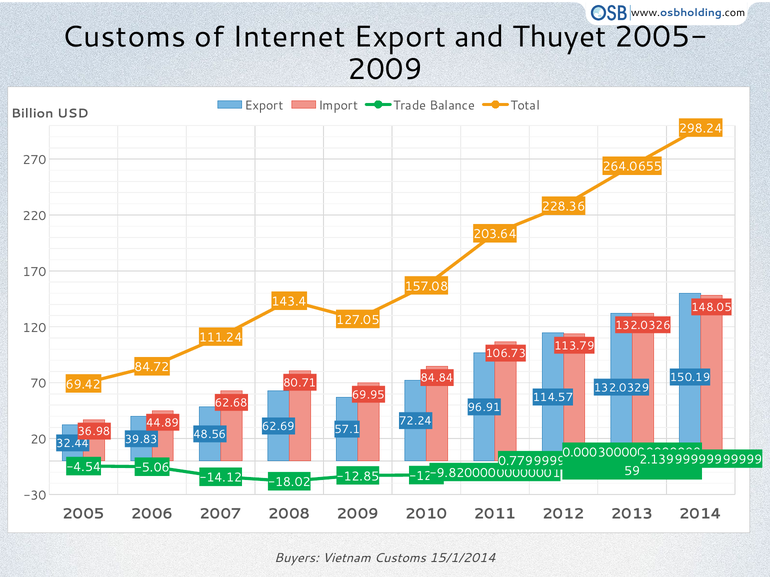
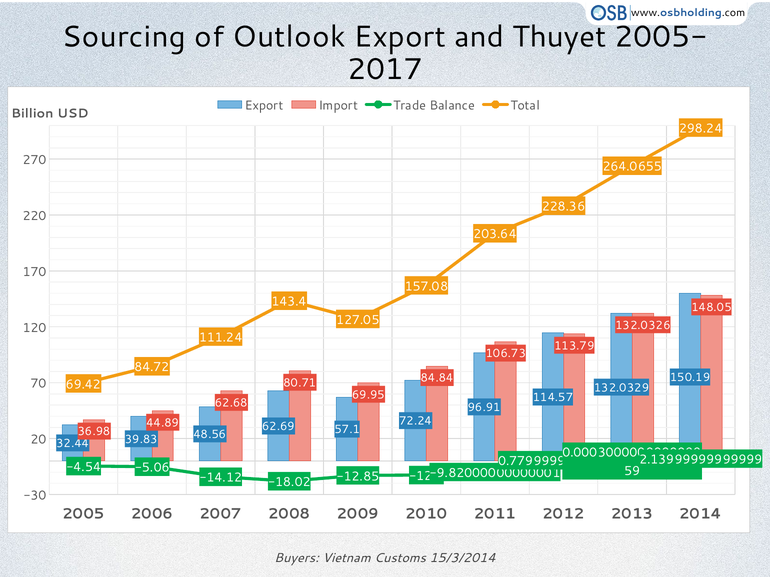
Customs: Customs -> Sourcing (124, 37)
Internet: Internet -> Outlook (289, 37)
2009: 2009 -> 2017 (385, 69)
15/1/2014: 15/1/2014 -> 15/3/2014 (462, 559)
